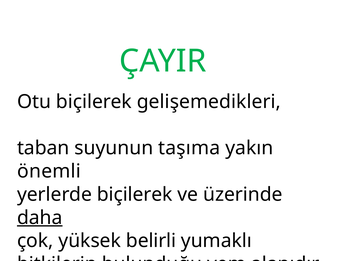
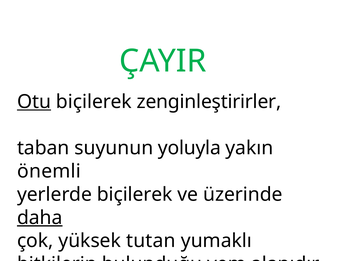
Otu underline: none -> present (34, 102)
gelişemedikleri: gelişemedikleri -> zenginleştirirler (209, 102)
taşıma: taşıma -> yoluyla (189, 148)
belirli: belirli -> tutan (151, 241)
